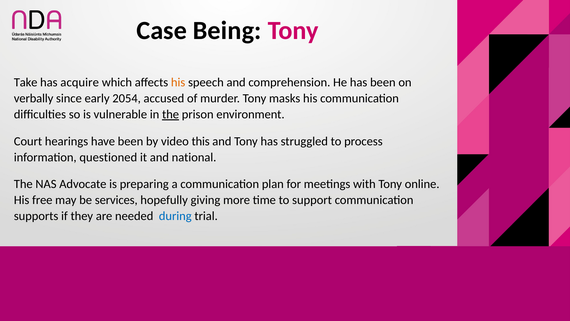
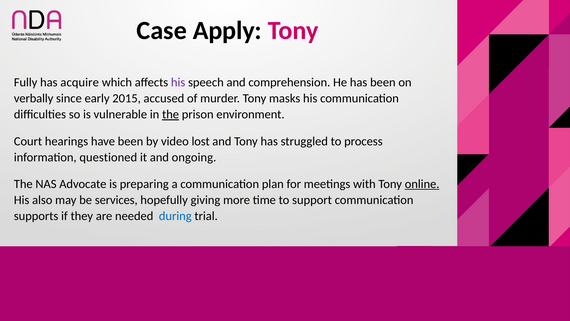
Being: Being -> Apply (227, 30)
Take: Take -> Fully (26, 82)
his colour: orange -> purple (178, 82)
2054: 2054 -> 2015 (127, 98)
this: this -> lost (201, 141)
national: national -> ongoing (194, 157)
online underline: none -> present (422, 184)
free: free -> also (42, 200)
